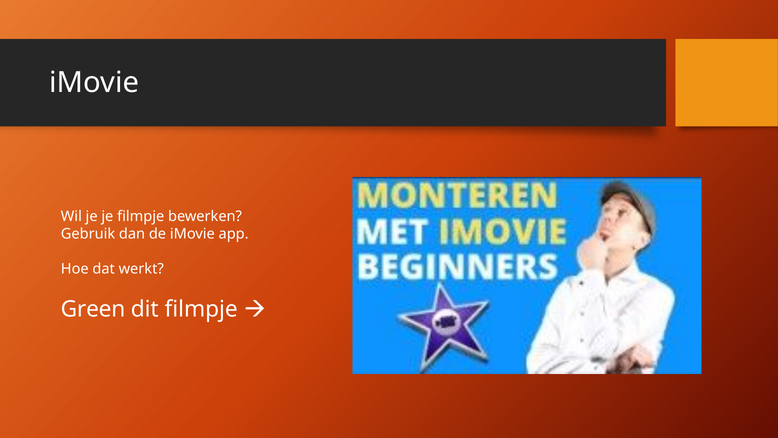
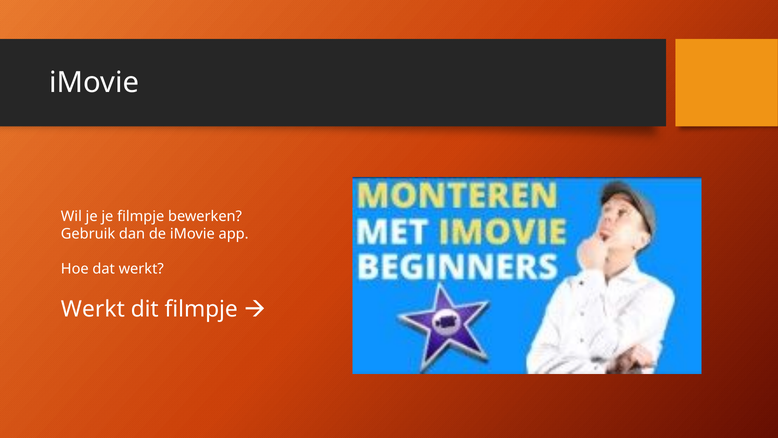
Green: Green -> Werkt (93, 309)
